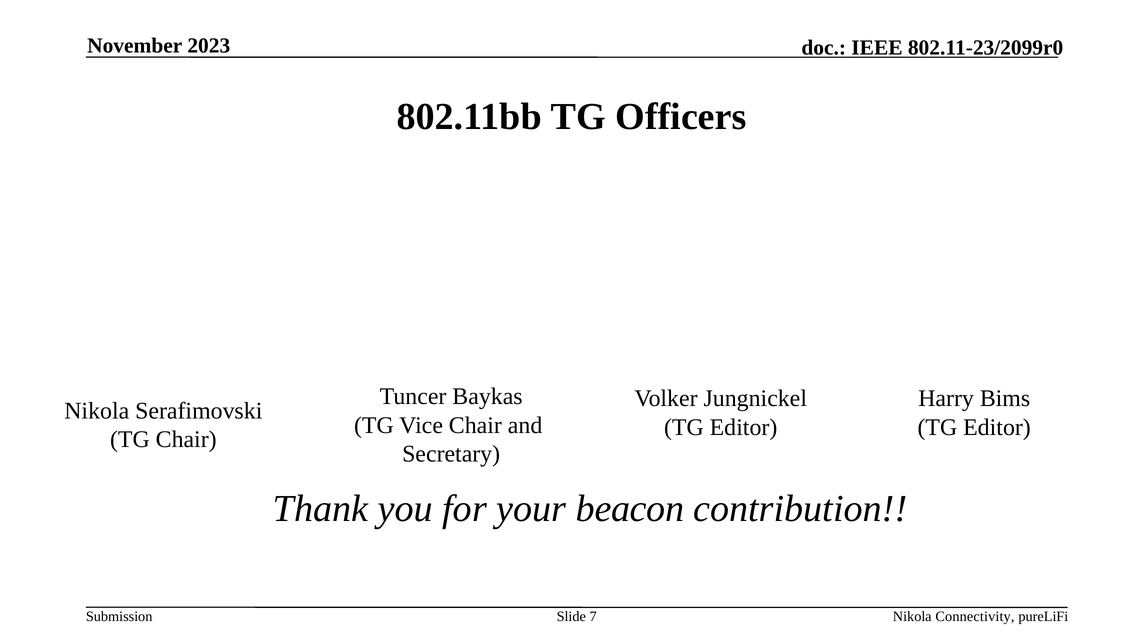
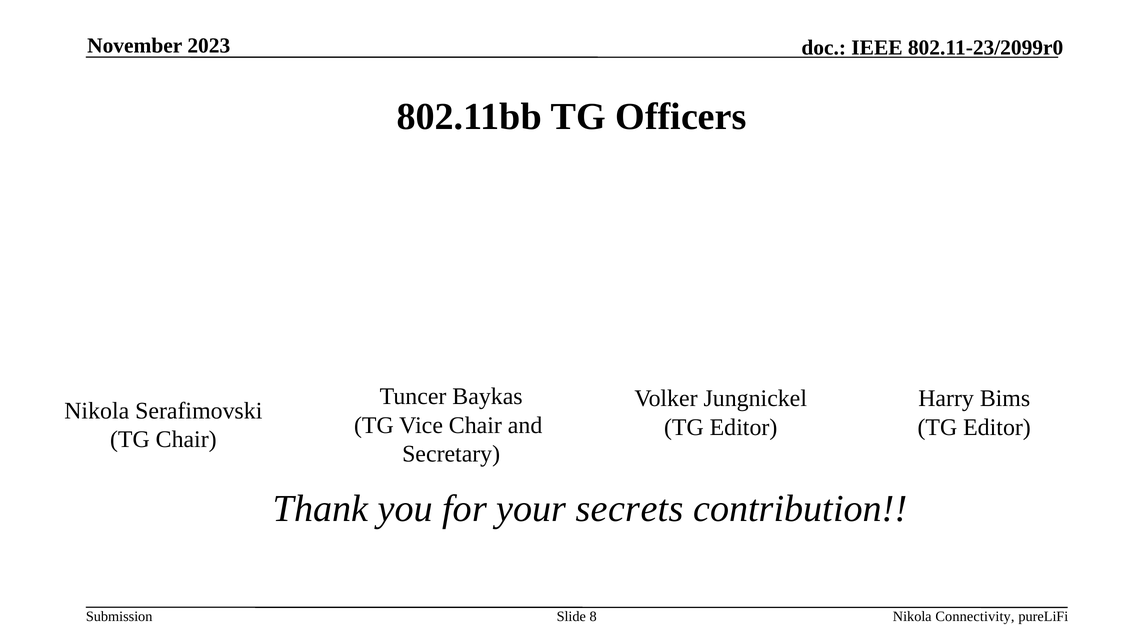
beacon: beacon -> secrets (630, 509)
7: 7 -> 8 (593, 617)
